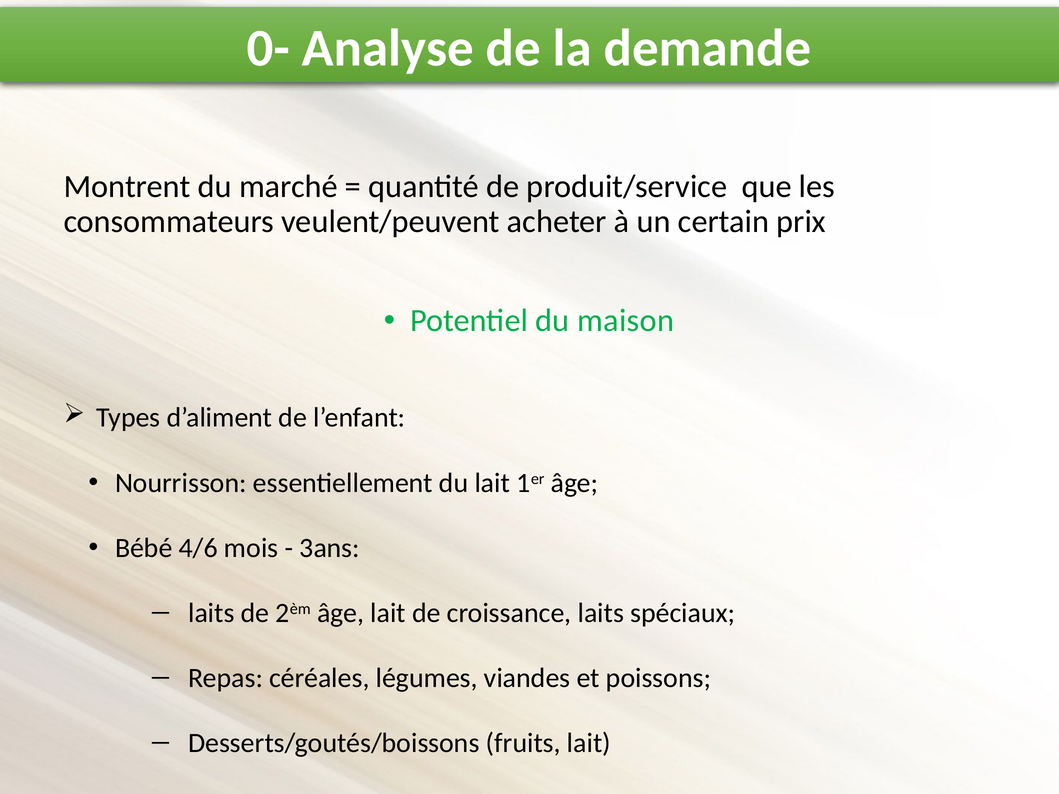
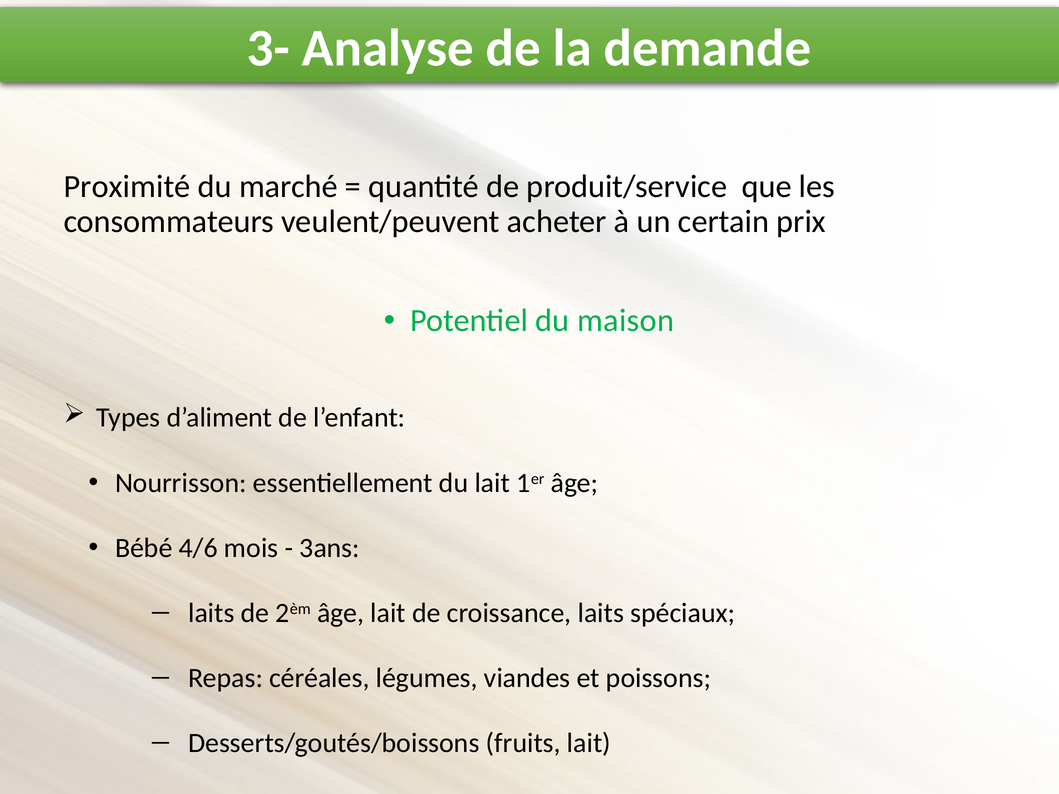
0-: 0- -> 3- (268, 48)
Montrent: Montrent -> Proximité (127, 187)
